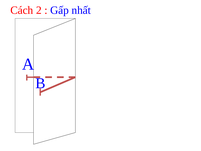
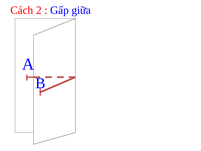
nhất: nhất -> giữa (81, 10)
